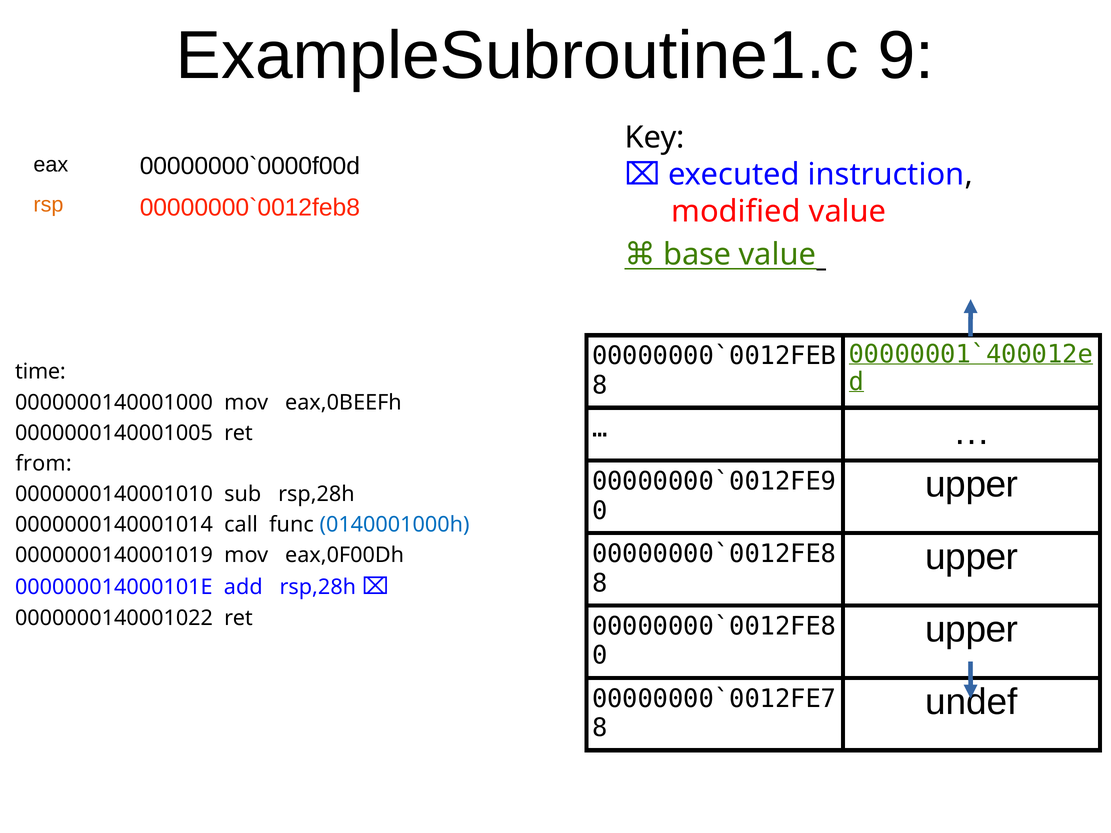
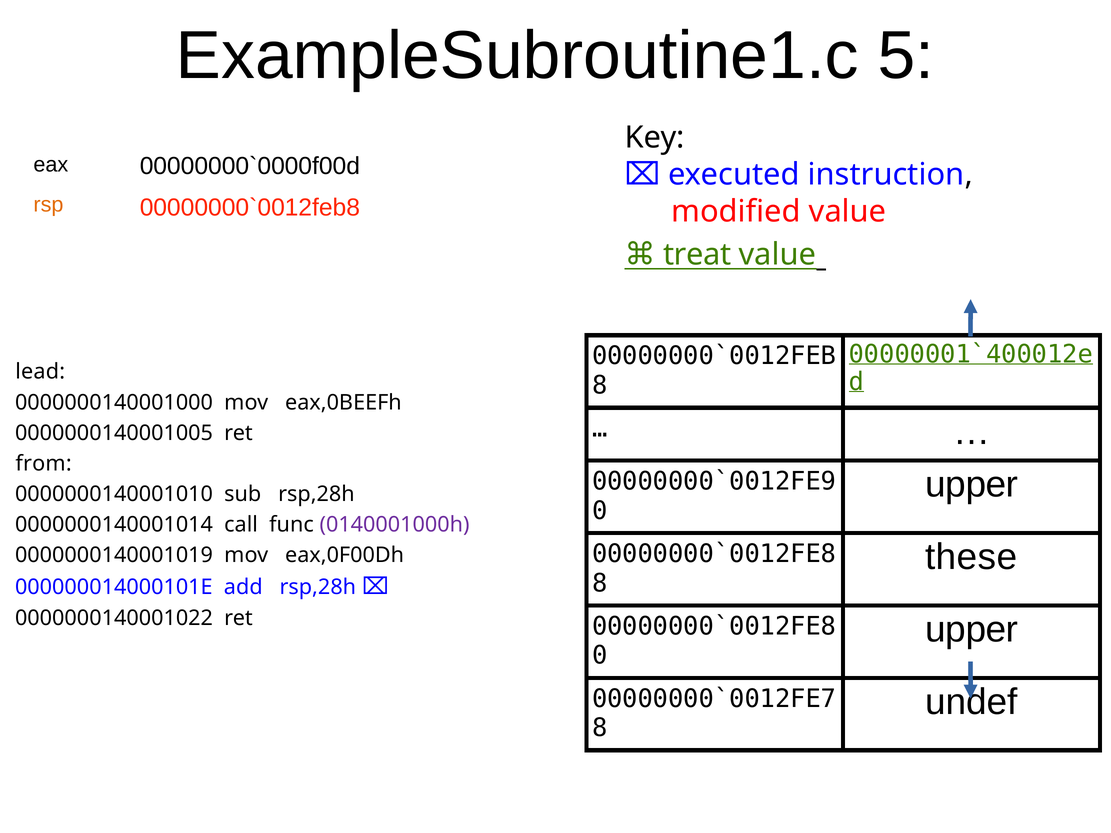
9: 9 -> 5 (906, 56)
base: base -> treat (697, 255)
time: time -> lead (40, 372)
0140001000h colour: blue -> purple (395, 525)
upper: upper -> these (971, 557)
